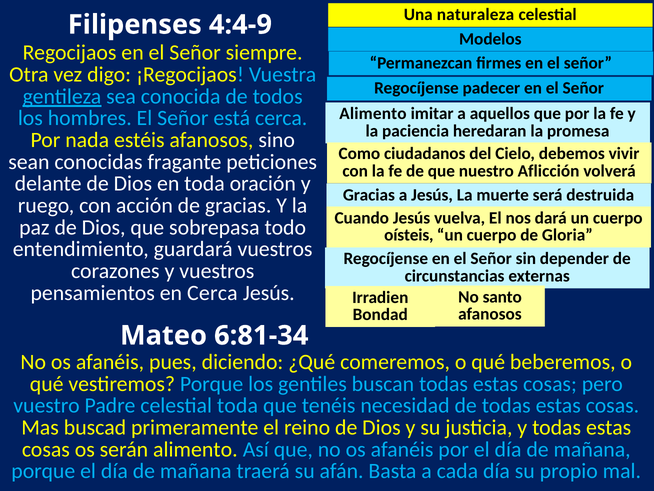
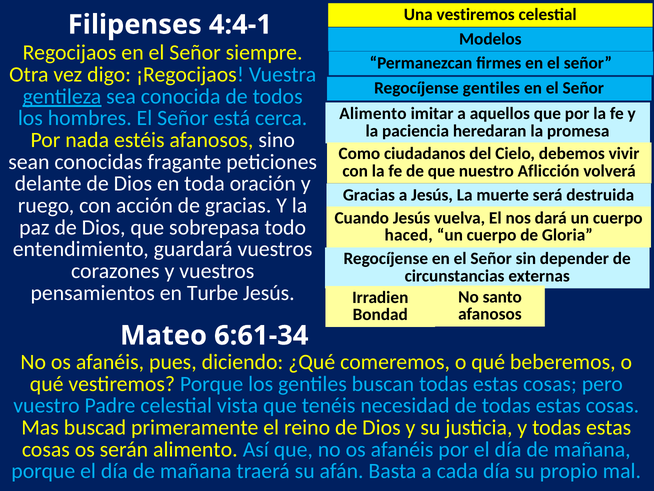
Una naturaleza: naturaleza -> vestiremos (476, 14)
4:4-9: 4:4-9 -> 4:4-1 (240, 25)
Regocíjense padecer: padecer -> gentiles (491, 88)
oísteis: oísteis -> haced (409, 235)
en Cerca: Cerca -> Turbe (213, 293)
6:81-34: 6:81-34 -> 6:61-34 (261, 335)
celestial toda: toda -> vista (238, 405)
